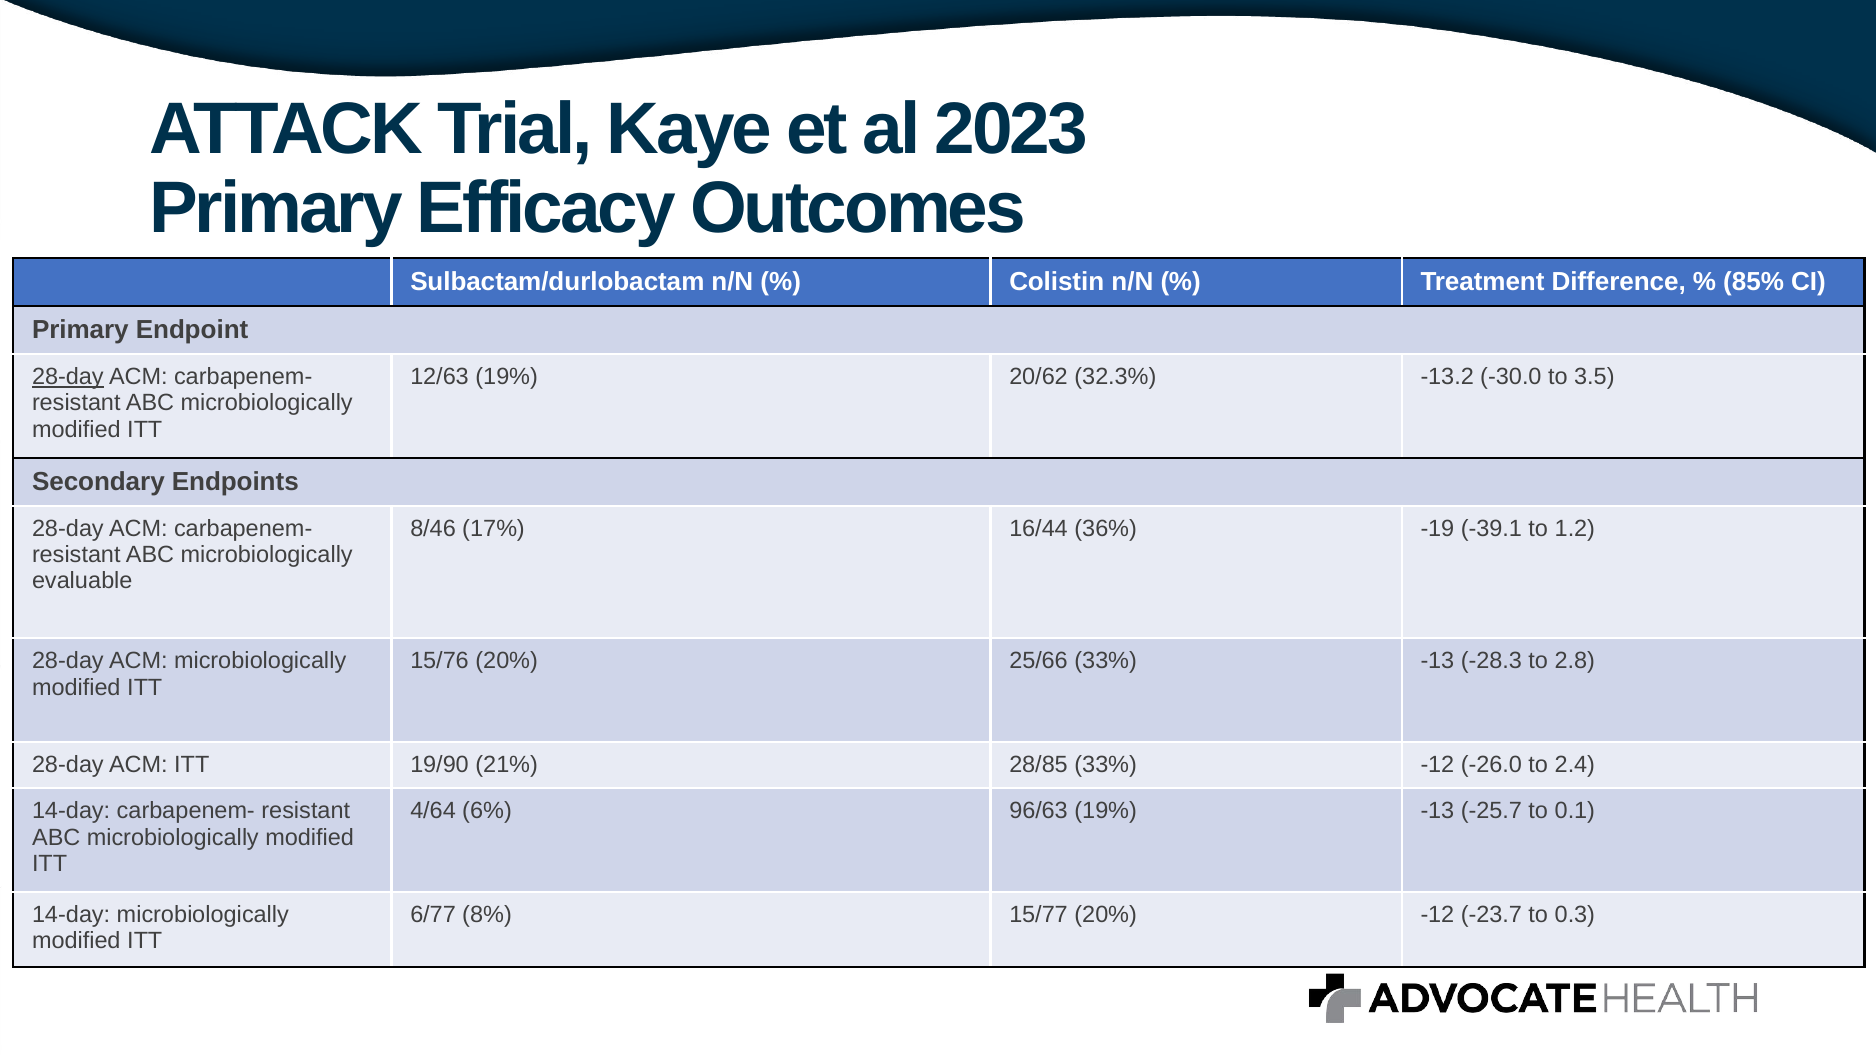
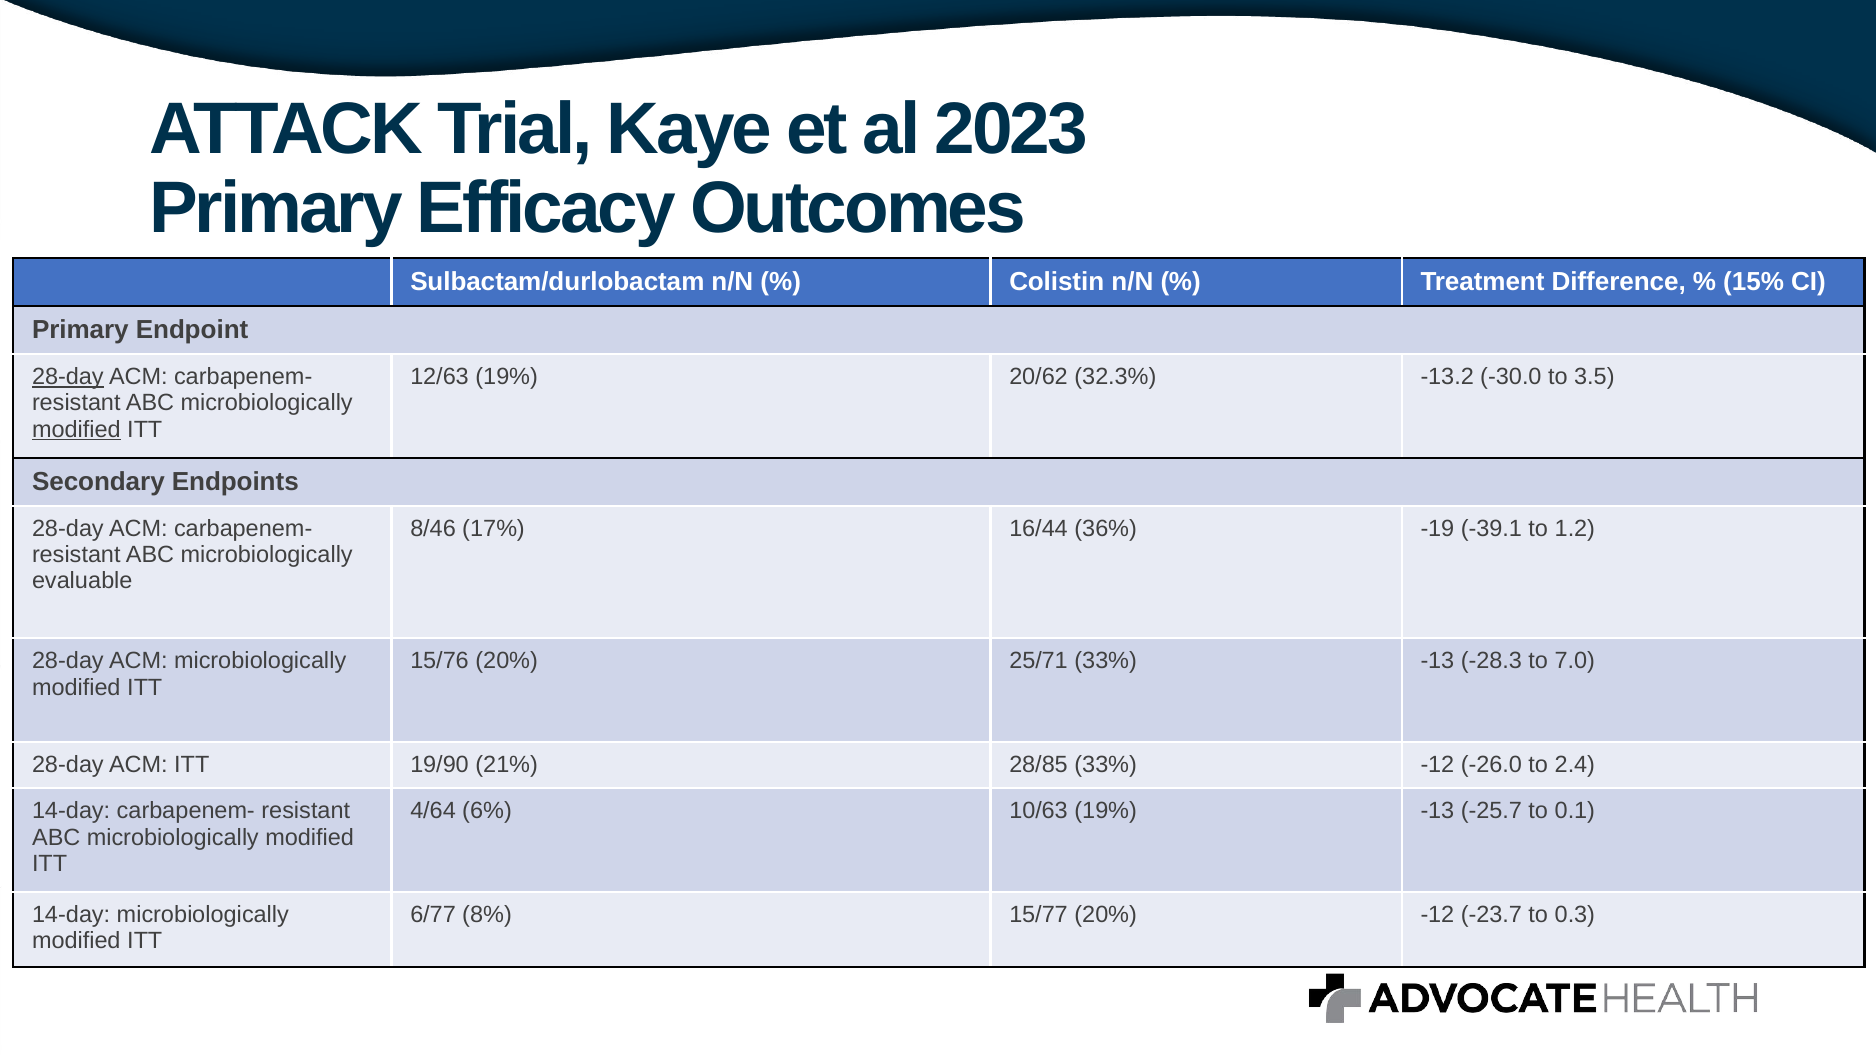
85%: 85% -> 15% (1754, 282)
modified underline: none -> present (76, 430)
25/66: 25/66 -> 25/71 (1039, 661)
2.8: 2.8 -> 7.0 (1575, 661)
96/63: 96/63 -> 10/63 (1039, 811)
